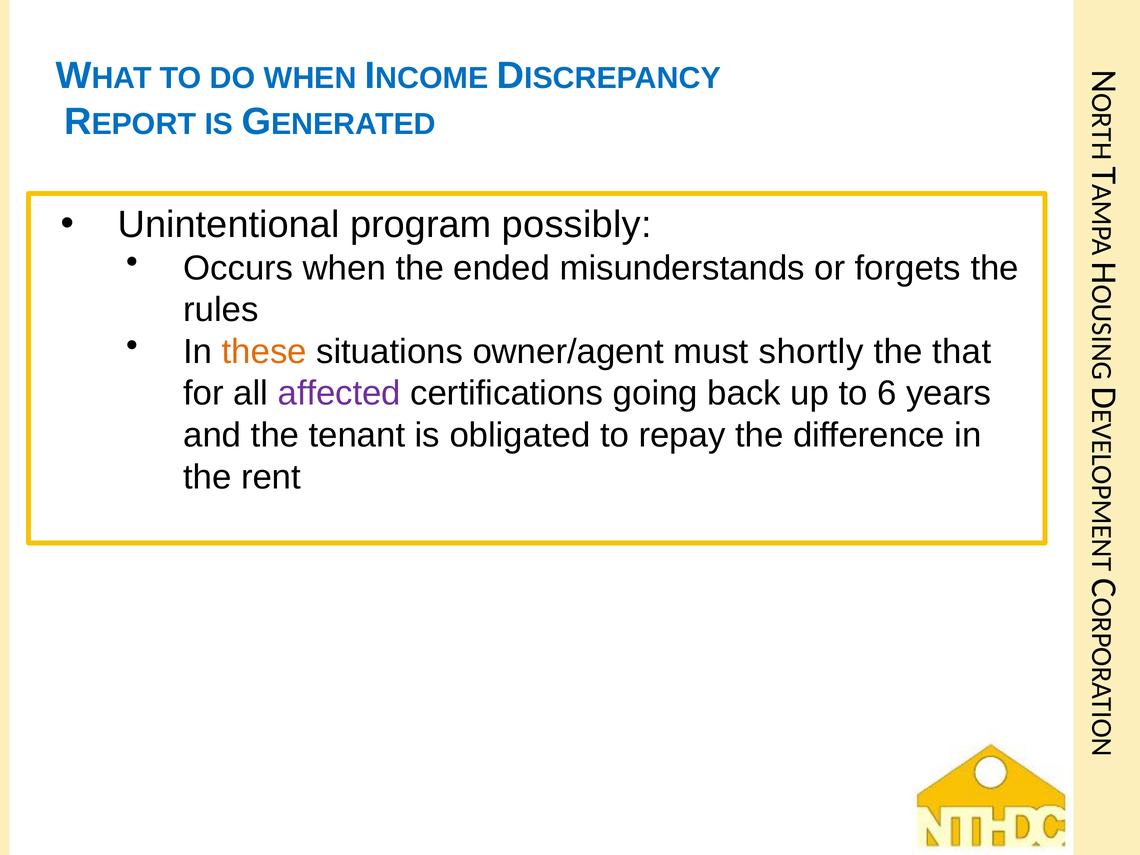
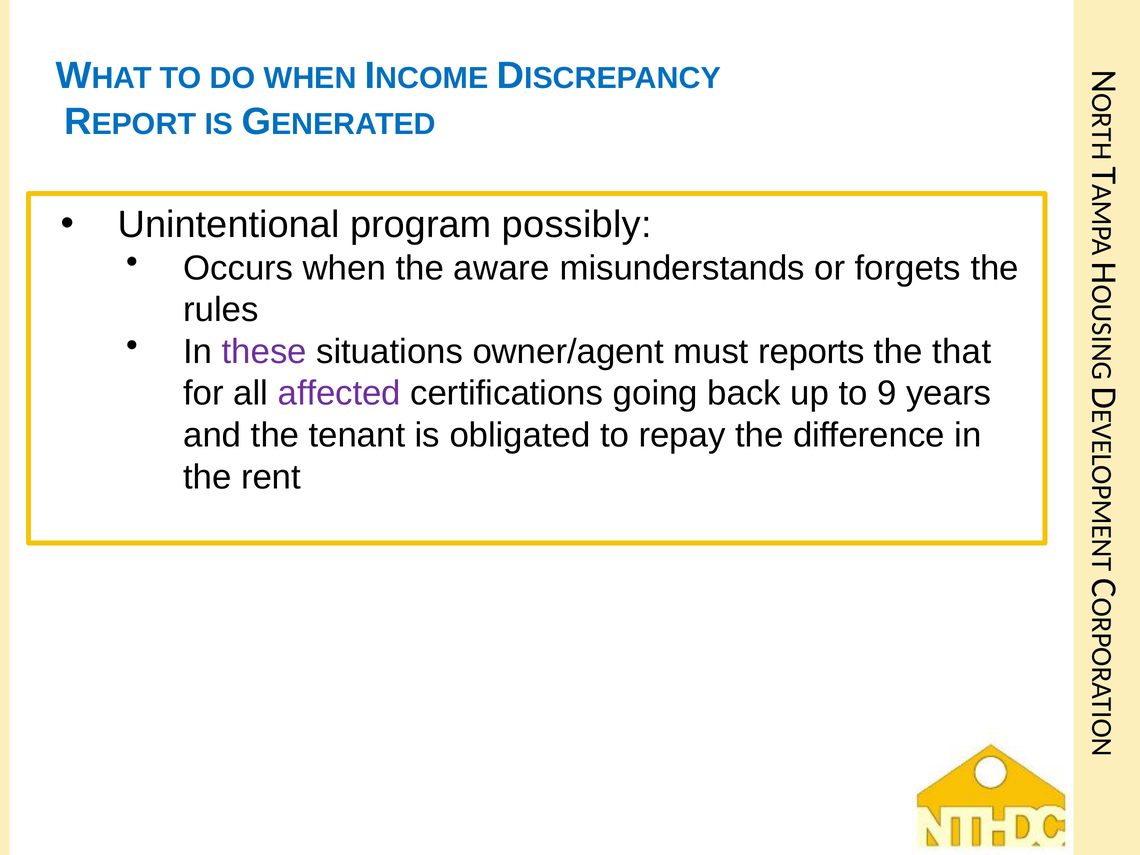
ended: ended -> aware (501, 268)
these colour: orange -> purple (264, 352)
shortly: shortly -> reports (811, 352)
6: 6 -> 9 (887, 393)
